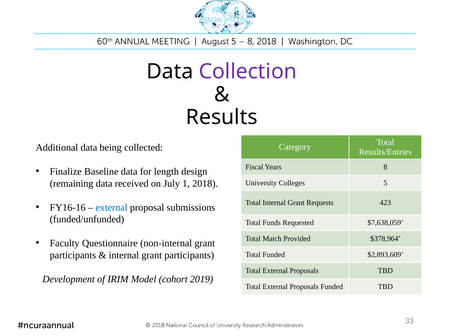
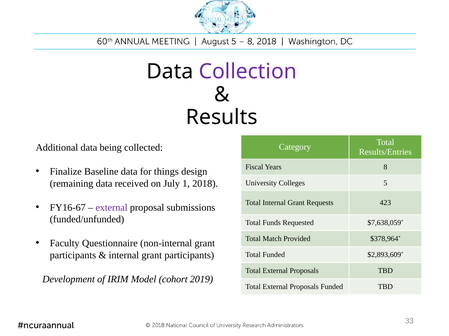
length: length -> things (166, 172)
FY16-16: FY16-16 -> FY16-67 (68, 208)
external colour: blue -> purple (112, 208)
